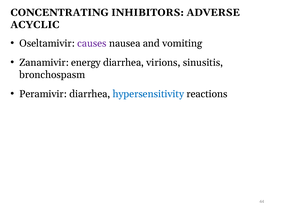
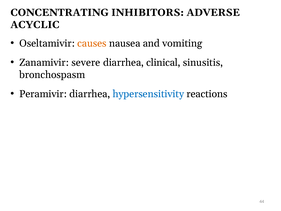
causes colour: purple -> orange (92, 43)
energy: energy -> severe (86, 63)
virions: virions -> clinical (163, 63)
